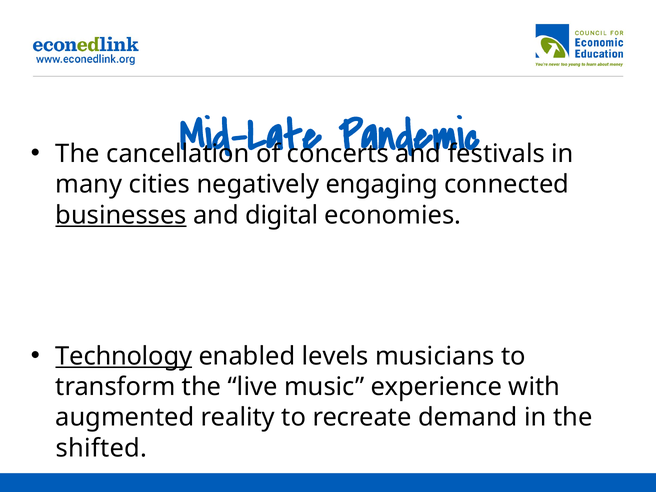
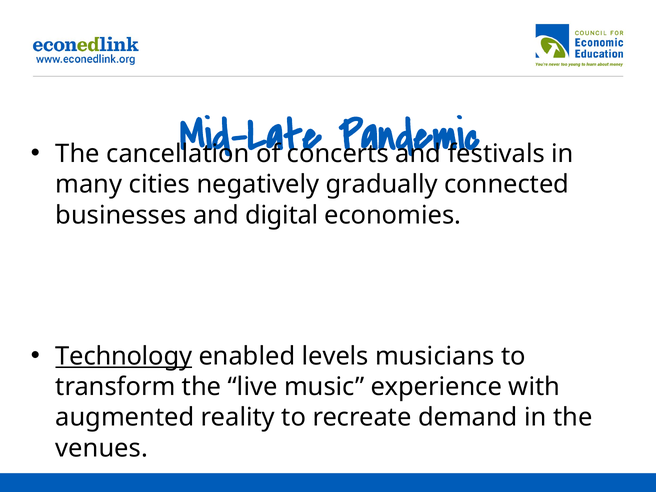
engaging: engaging -> gradually (382, 185)
businesses underline: present -> none (121, 215)
shifted: shifted -> venues (102, 448)
